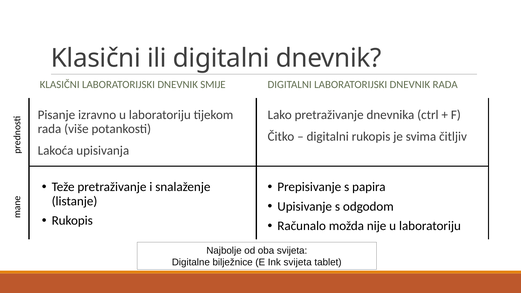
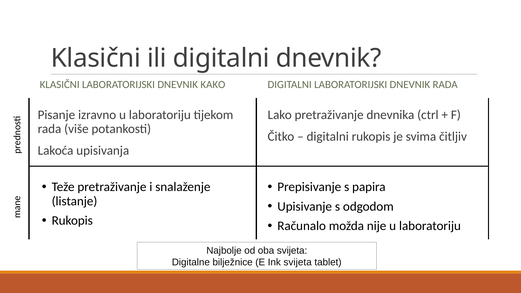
SMIJE: SMIJE -> KAKO (213, 85)
